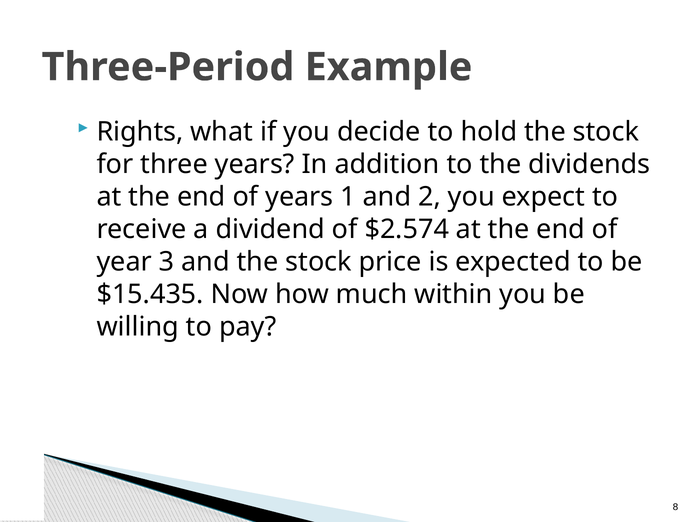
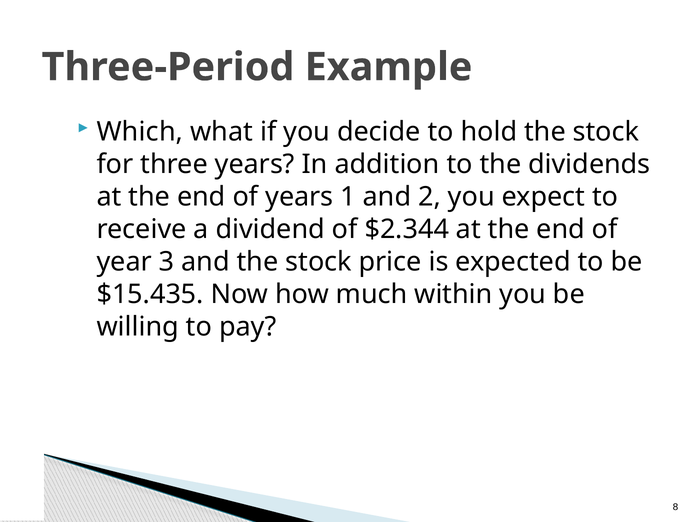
Rights: Rights -> Which (140, 132)
$2.574: $2.574 -> $2.344 (407, 229)
